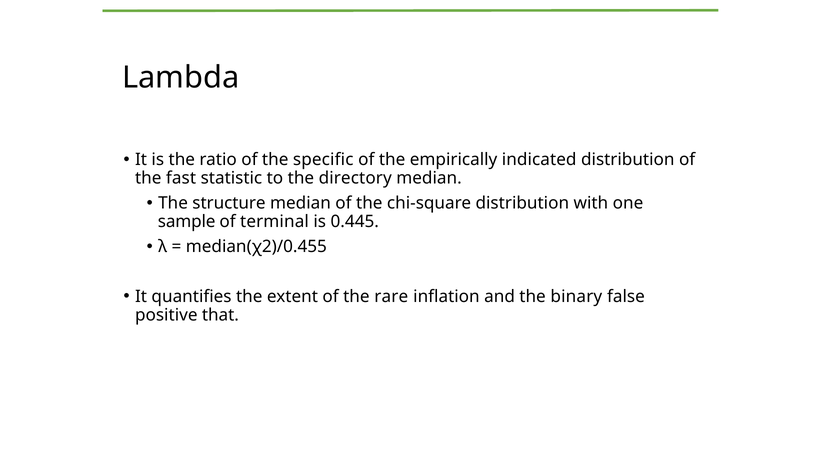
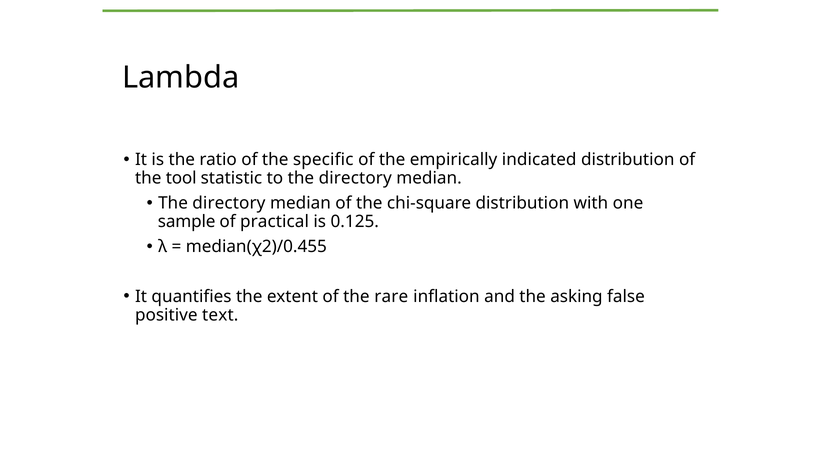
fast: fast -> tool (181, 178)
structure: structure -> directory (229, 203)
terminal: terminal -> practical (275, 222)
0.445: 0.445 -> 0.125 (355, 222)
binary: binary -> asking (576, 296)
that: that -> text (220, 315)
